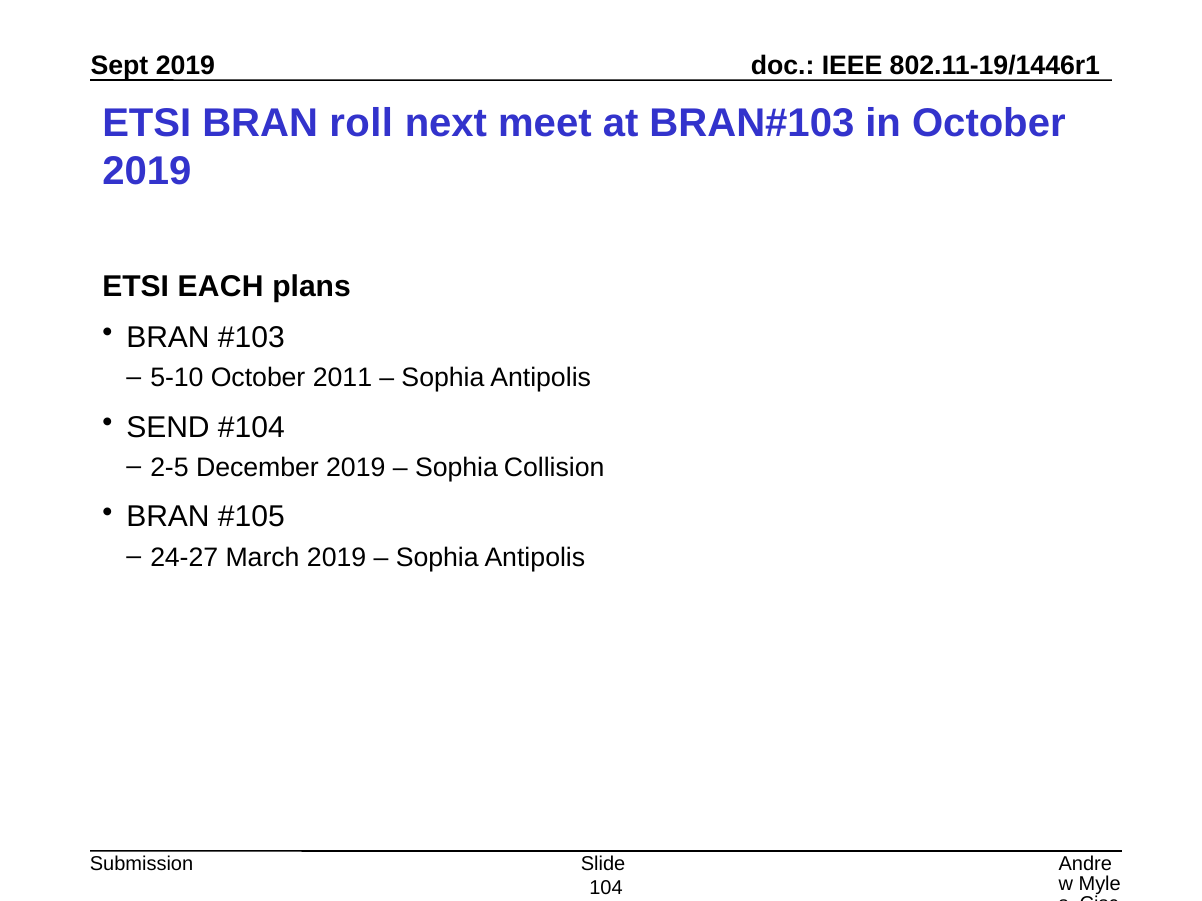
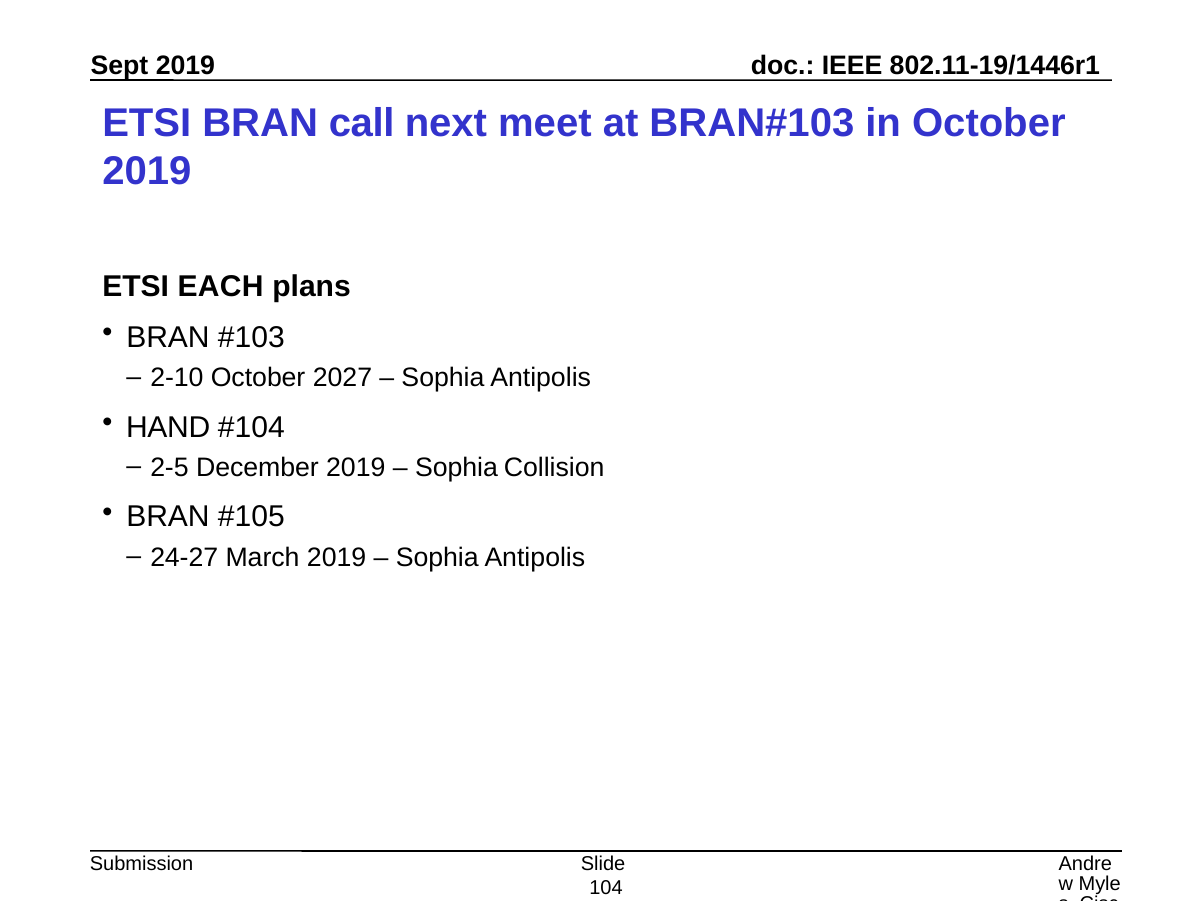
roll: roll -> call (362, 123)
5-10: 5-10 -> 2-10 (177, 378)
2011: 2011 -> 2027 (342, 378)
SEND: SEND -> HAND (168, 428)
